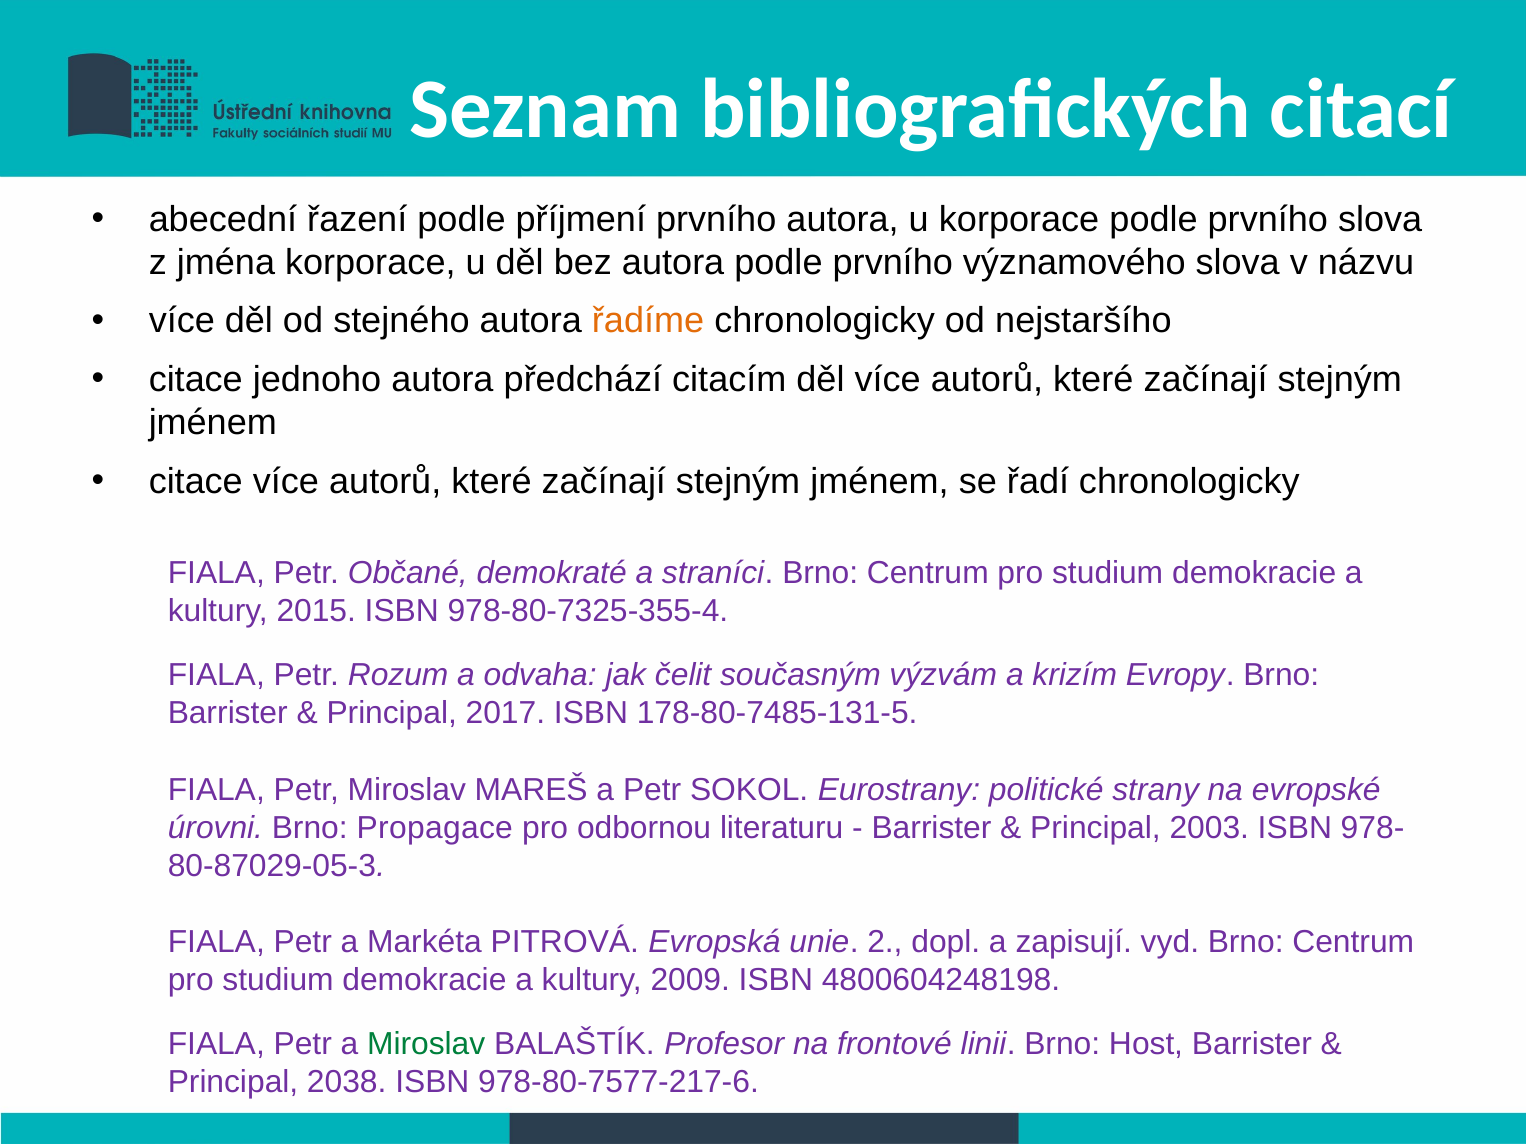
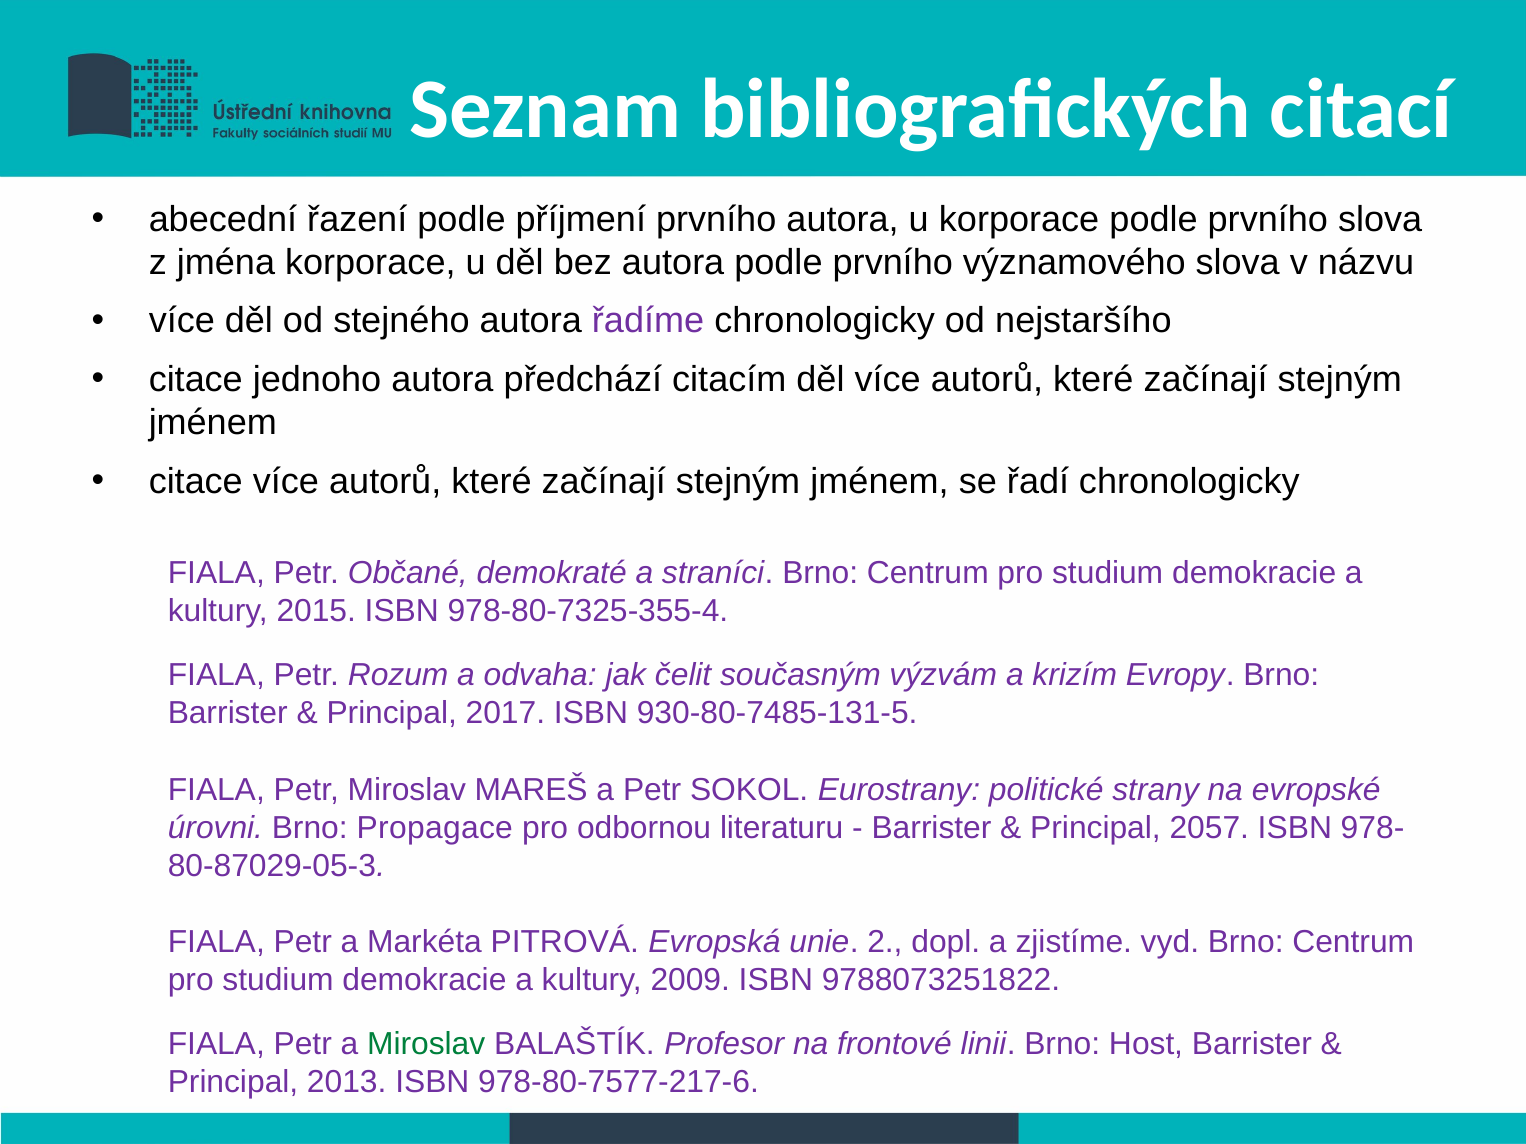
řadíme colour: orange -> purple (648, 321)
178-80-7485-131-5: 178-80-7485-131-5 -> 930-80-7485-131-5 (777, 714)
2003: 2003 -> 2057 (1209, 828)
zapisují: zapisují -> zjistíme (1074, 942)
4800604248198: 4800604248198 -> 9788073251822 (941, 981)
2038: 2038 -> 2013 (347, 1083)
